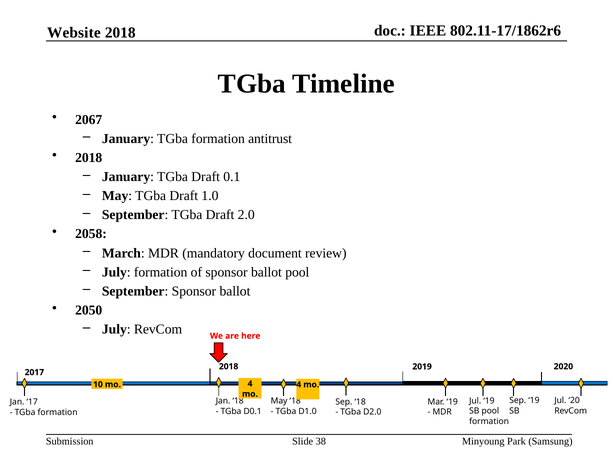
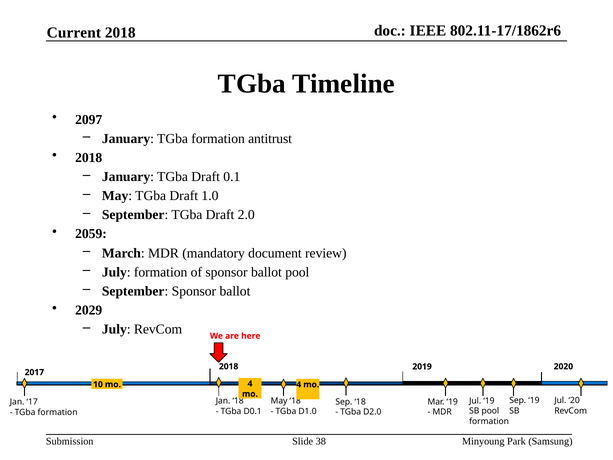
Website: Website -> Current (74, 33)
2067: 2067 -> 2097 (89, 119)
2058: 2058 -> 2059 (91, 234)
2050: 2050 -> 2029 (89, 310)
